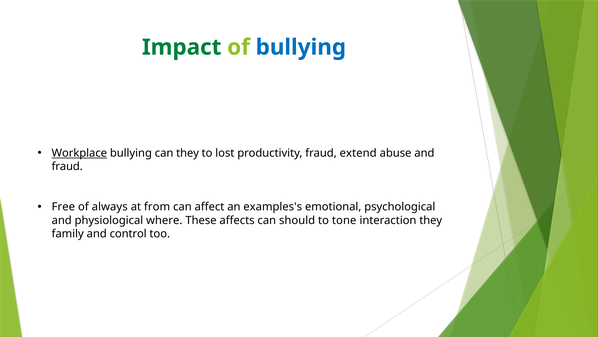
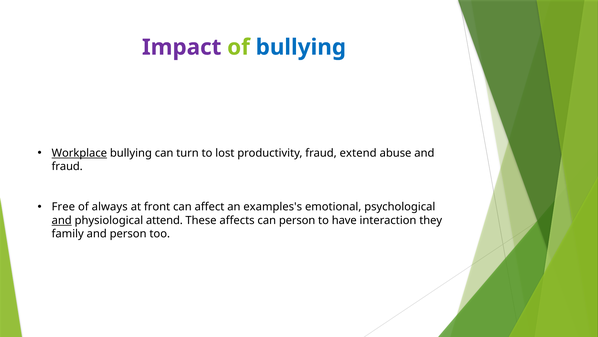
Impact colour: green -> purple (182, 47)
can they: they -> turn (188, 153)
from: from -> front (157, 207)
and underline: none -> present (62, 220)
where: where -> attend (164, 220)
can should: should -> person (297, 220)
tone: tone -> have (344, 220)
and control: control -> person (128, 233)
